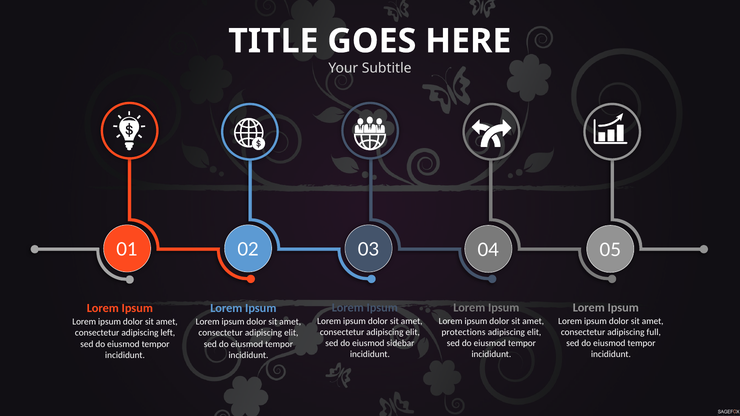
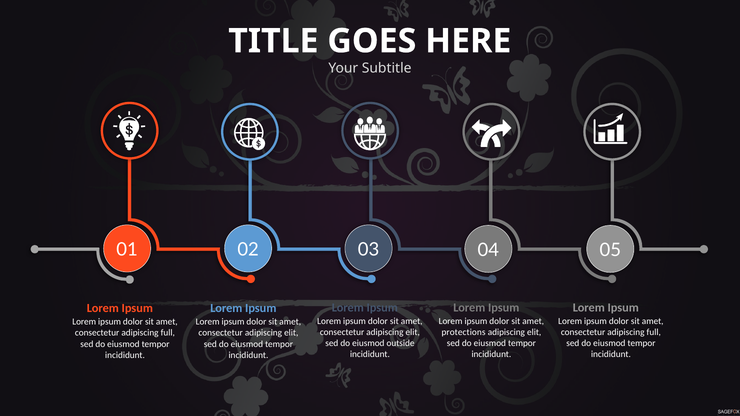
left: left -> full (168, 333)
sidebar: sidebar -> outside (401, 343)
